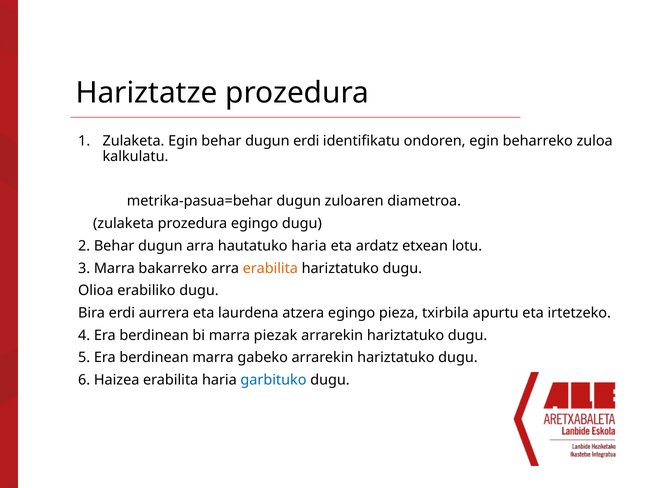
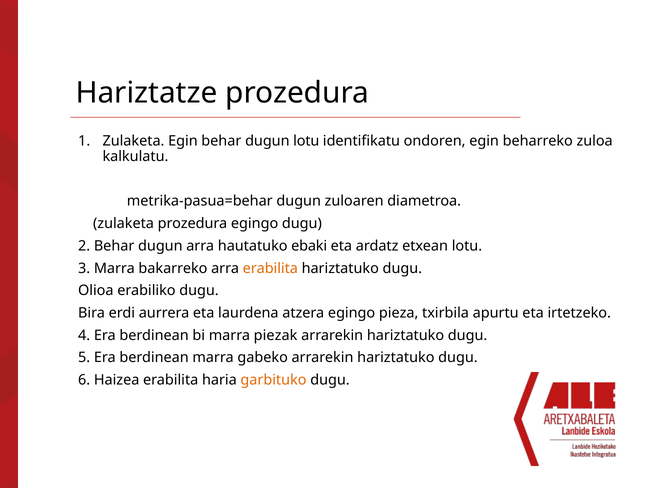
dugun erdi: erdi -> lotu (306, 141)
hautatuko haria: haria -> ebaki (309, 246)
garbituko colour: blue -> orange (274, 380)
